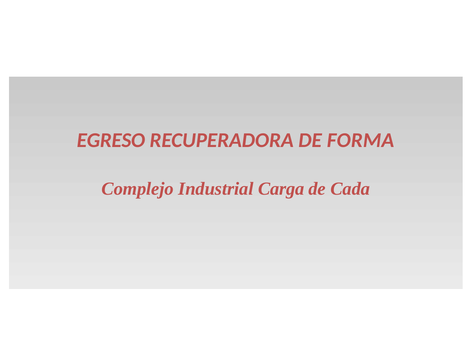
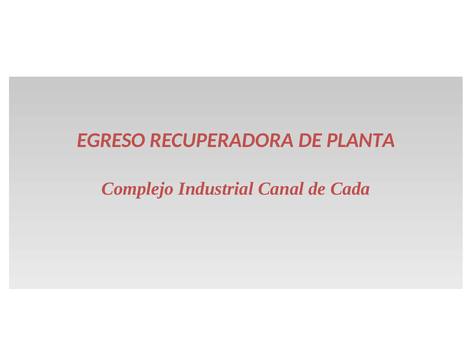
FORMA: FORMA -> PLANTA (361, 140)
Carga: Carga -> Canal (281, 189)
